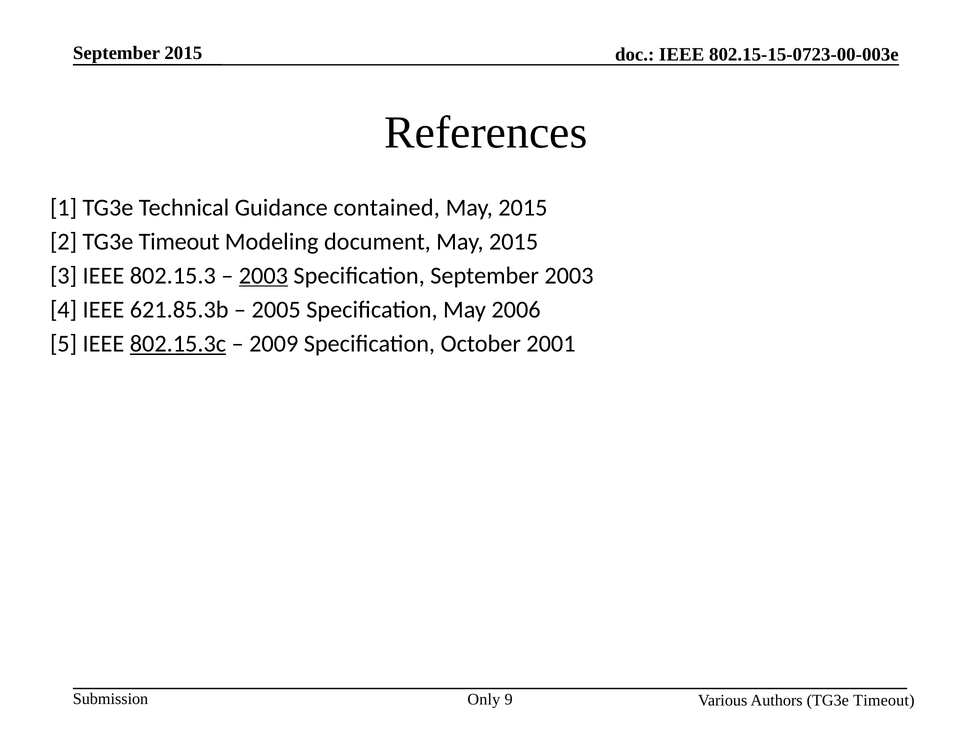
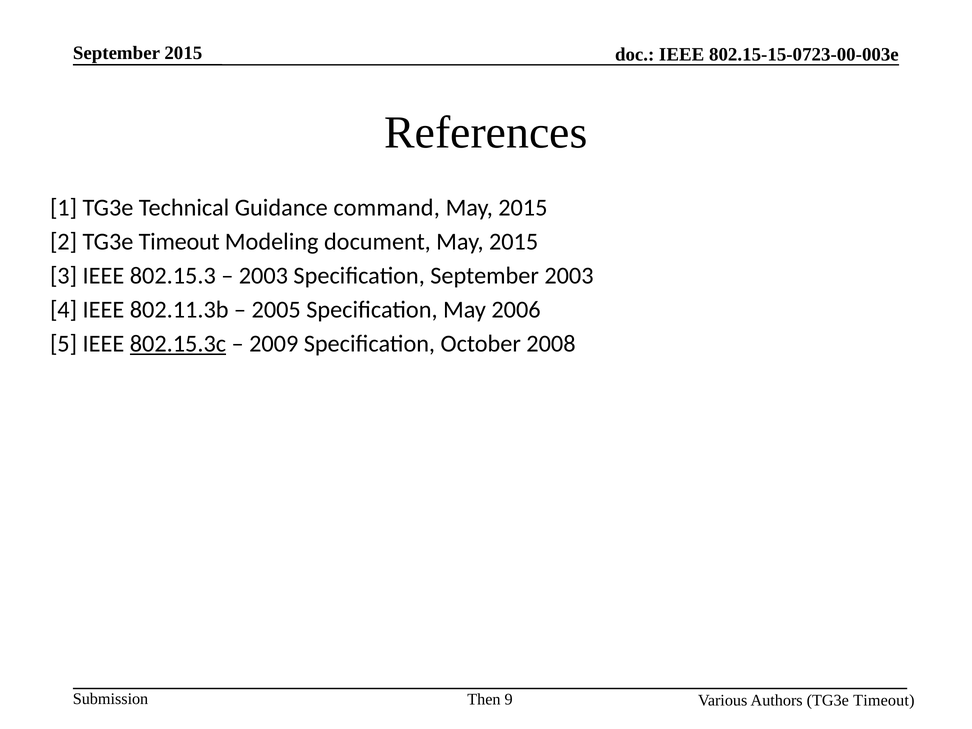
contained: contained -> command (387, 208)
2003 underline: present -> none (263, 276)
621.85.3b: 621.85.3b -> 802.11.3b (179, 310)
2001: 2001 -> 2008 (551, 344)
Only: Only -> Then (484, 699)
